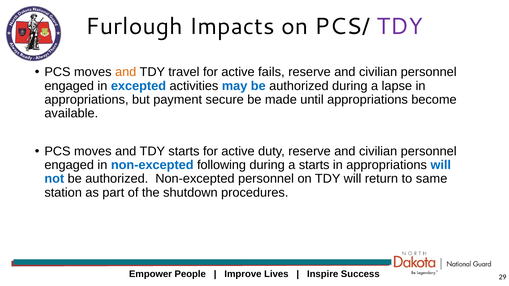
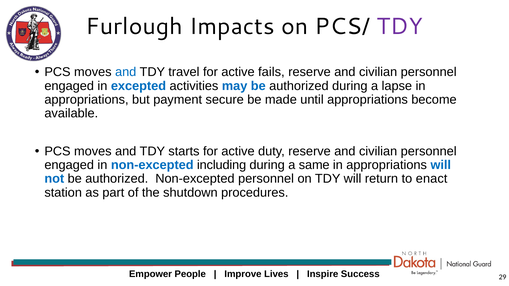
and colour: orange -> blue (126, 72)
following: following -> including (222, 165)
a starts: starts -> same (314, 165)
same: same -> enact (432, 179)
